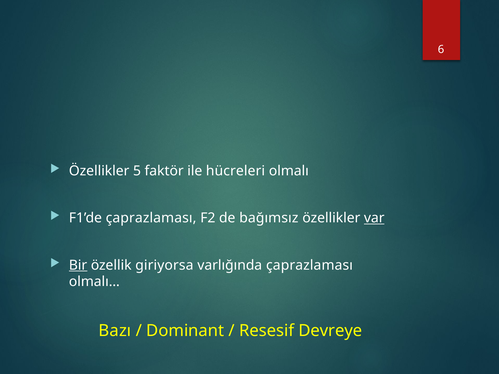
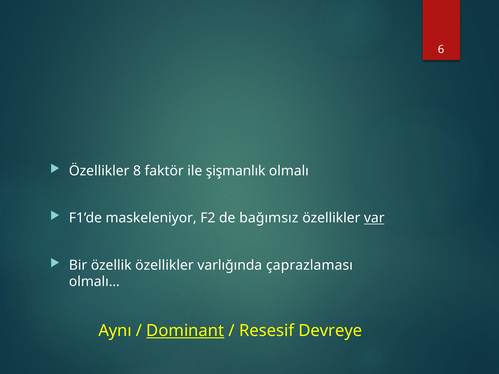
5: 5 -> 8 (137, 171)
hücreleri: hücreleri -> şişmanlık (236, 171)
F1’de çaprazlaması: çaprazlaması -> maskeleniyor (151, 218)
Bir underline: present -> none (78, 265)
özellik giriyorsa: giriyorsa -> özellikler (164, 265)
Bazı: Bazı -> Aynı (115, 331)
Dominant underline: none -> present (185, 331)
